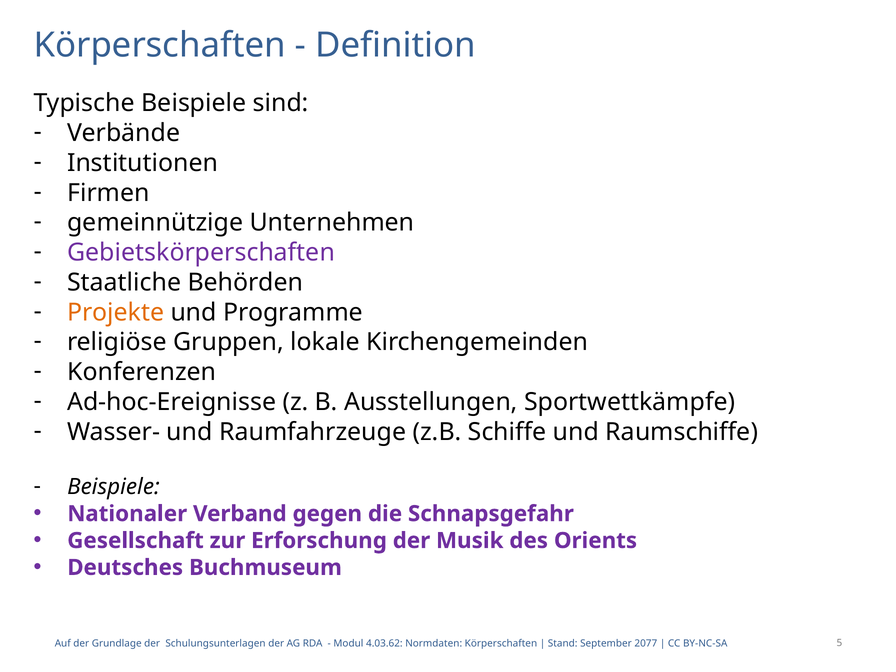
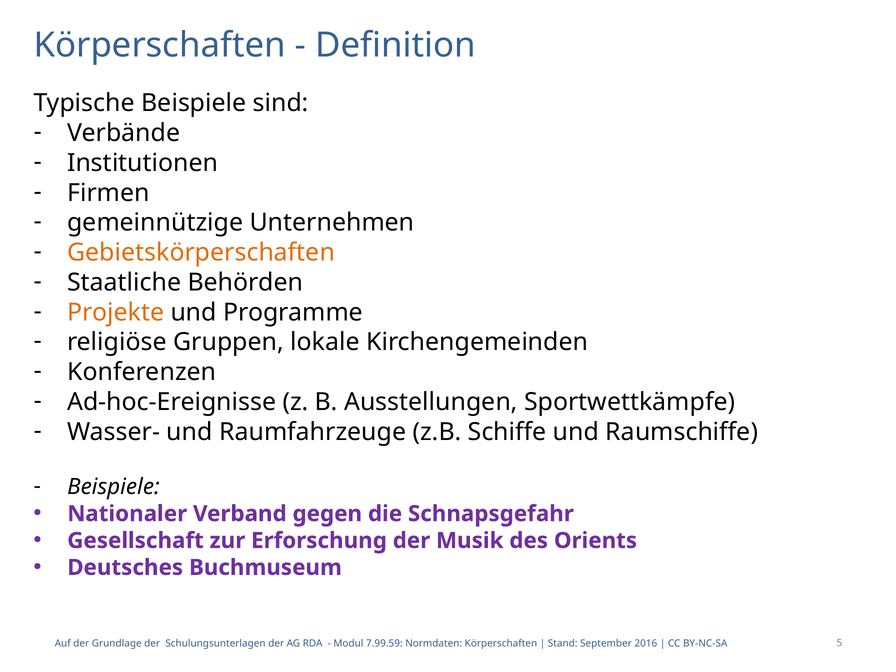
Gebietskörperschaften colour: purple -> orange (201, 253)
4.03.62: 4.03.62 -> 7.99.59 (384, 643)
2077: 2077 -> 2016 (646, 643)
